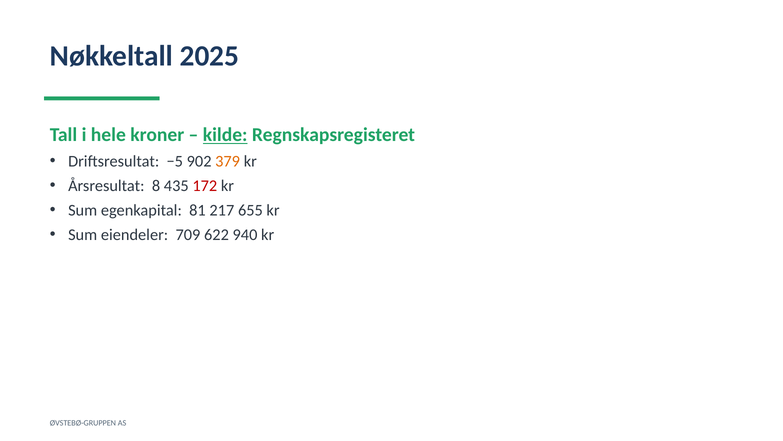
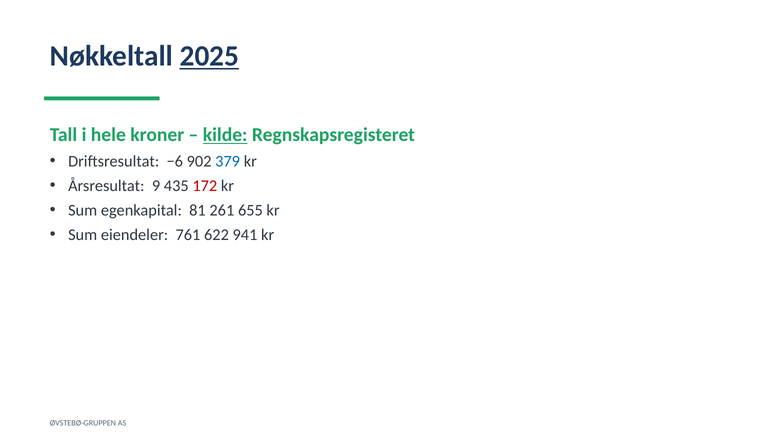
2025 underline: none -> present (209, 56)
−5: −5 -> −6 (175, 161)
379 colour: orange -> blue (228, 161)
8: 8 -> 9 (156, 185)
217: 217 -> 261 (222, 210)
709: 709 -> 761 (188, 234)
940: 940 -> 941 (245, 234)
